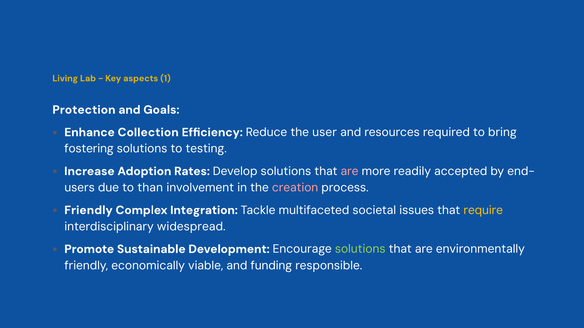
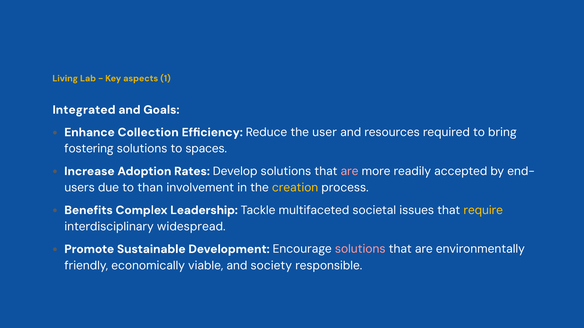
Protection: Protection -> Integrated (84, 110)
testing: testing -> spaces (206, 149)
creation colour: pink -> yellow (295, 188)
Friendly: Friendly -> Benefits (89, 210)
Integration: Integration -> Leadership (204, 210)
solutions colour: light green -> pink (360, 249)
funding: funding -> society (271, 266)
